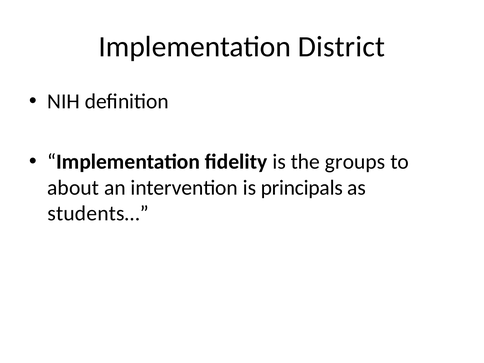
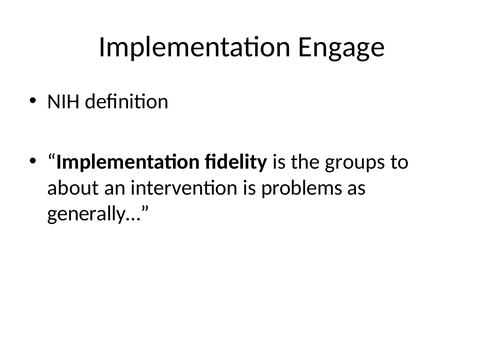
District: District -> Engage (341, 47)
principals: principals -> problems (302, 188)
students…: students… -> generally… (98, 213)
